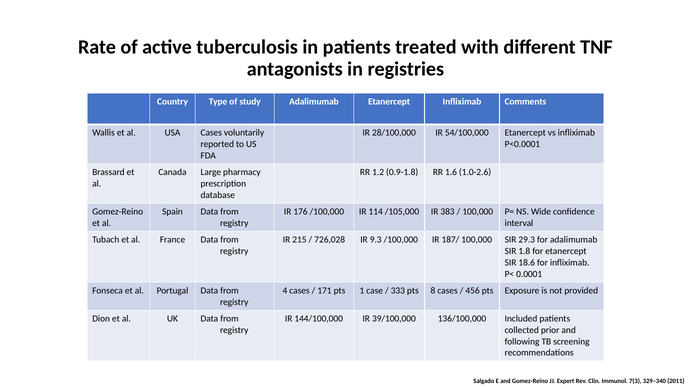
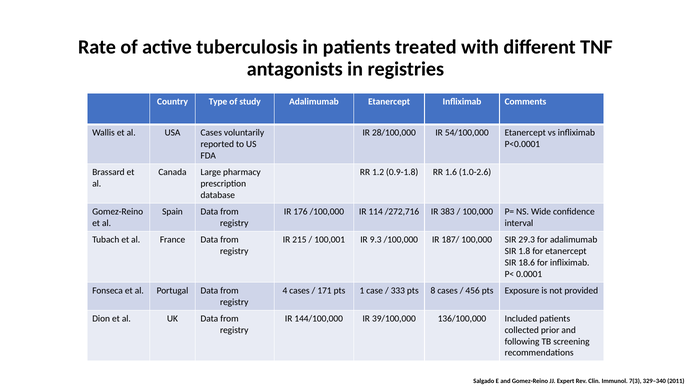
/105,000: /105,000 -> /272,716 (402, 211)
726,028: 726,028 -> 100,001 (330, 239)
